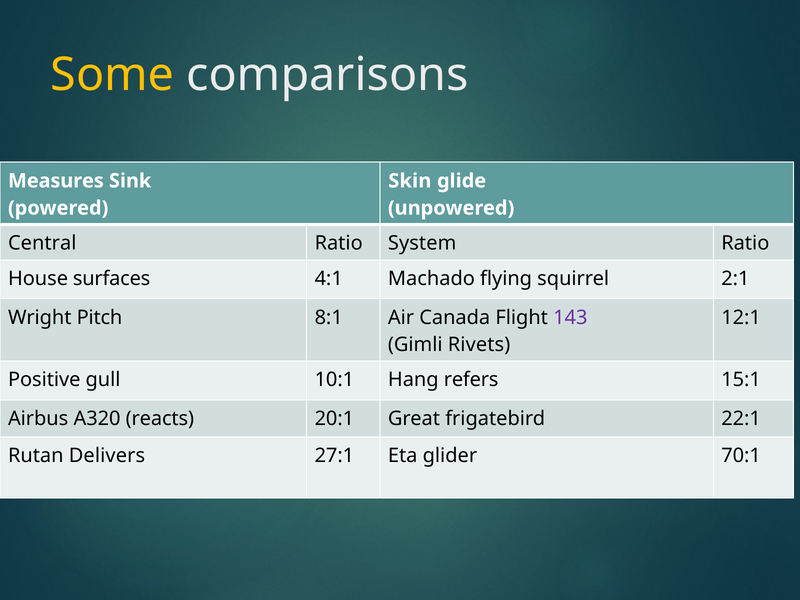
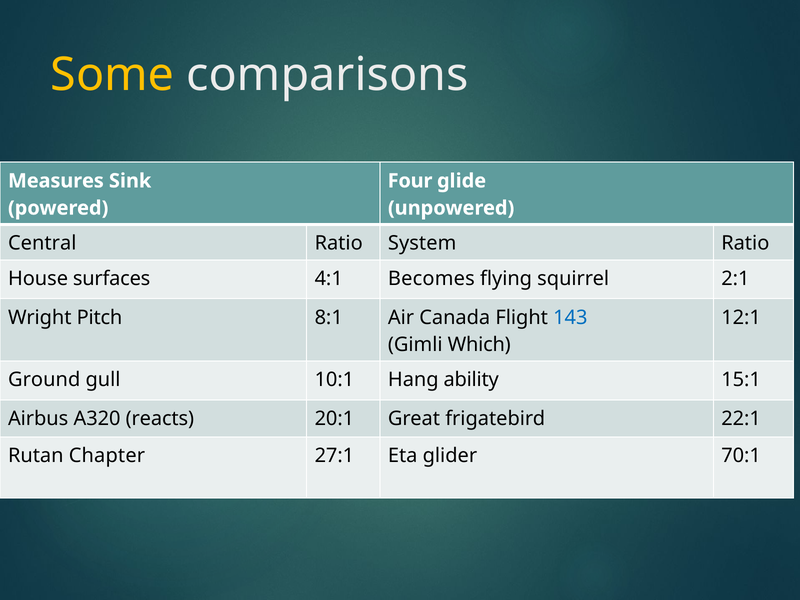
Skin: Skin -> Four (410, 181)
Machado: Machado -> Becomes (431, 279)
143 colour: purple -> blue (570, 317)
Rivets: Rivets -> Which (479, 345)
Positive: Positive -> Ground (44, 380)
refers: refers -> ability (471, 380)
Delivers: Delivers -> Chapter (107, 456)
